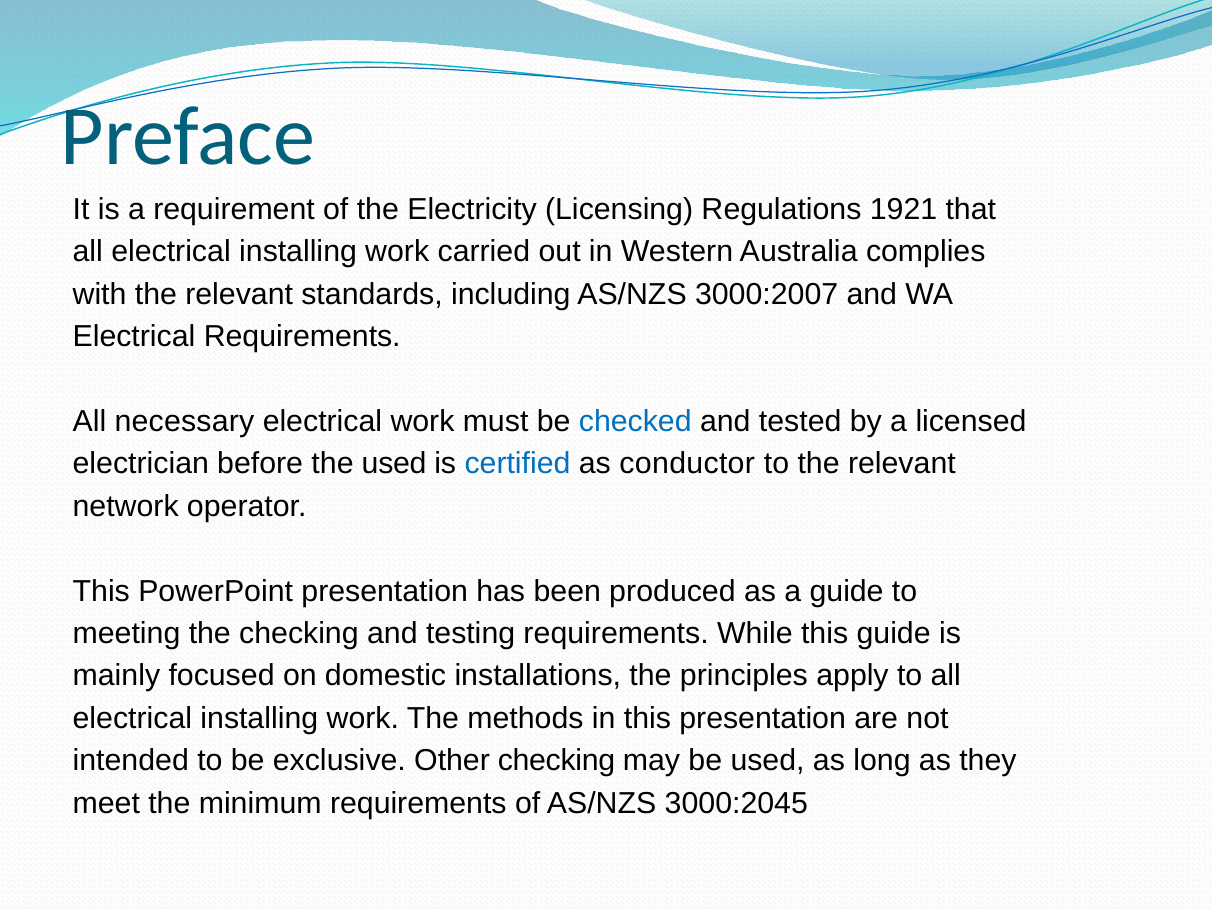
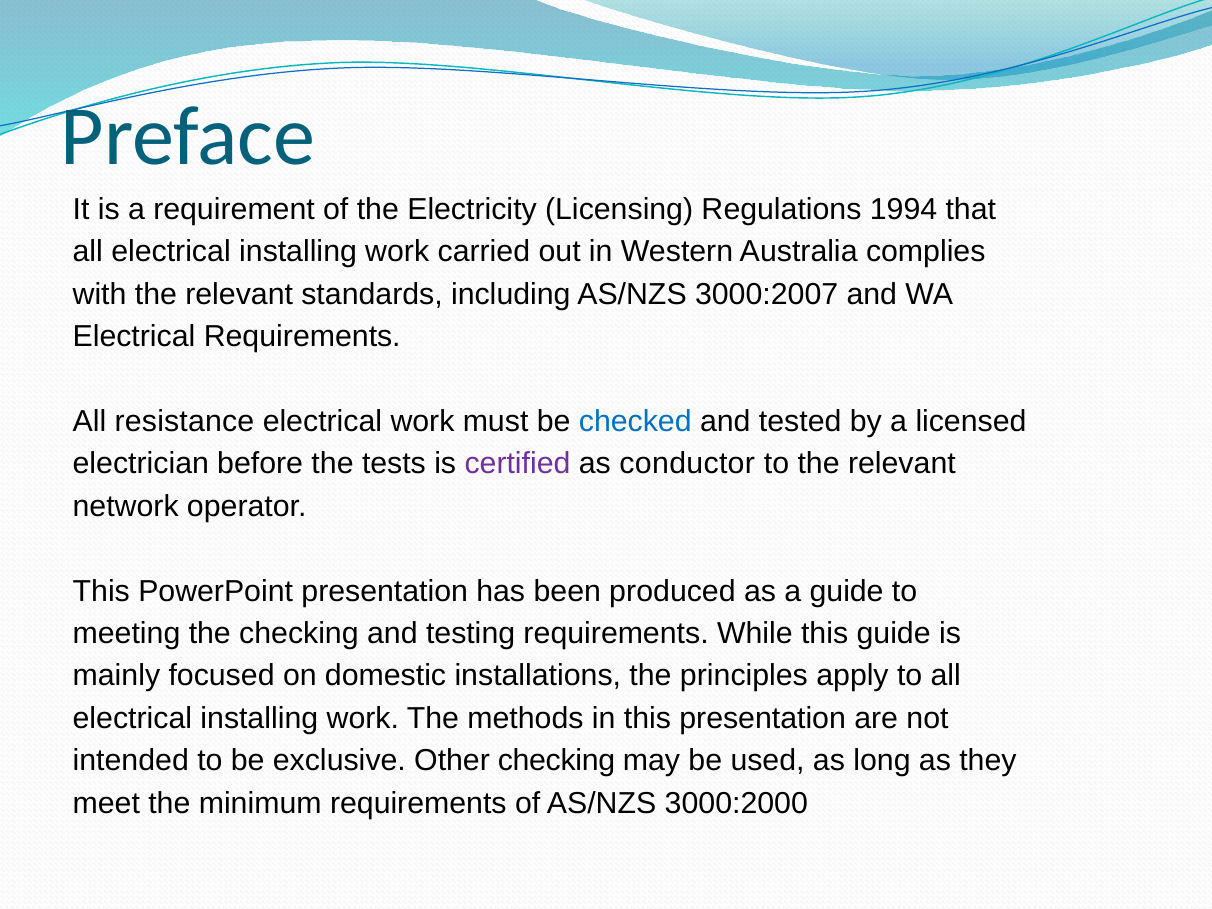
1921: 1921 -> 1994 (904, 209)
necessary: necessary -> resistance (184, 421)
the used: used -> tests (394, 464)
certified colour: blue -> purple (518, 464)
3000:2045: 3000:2045 -> 3000:2000 (736, 803)
